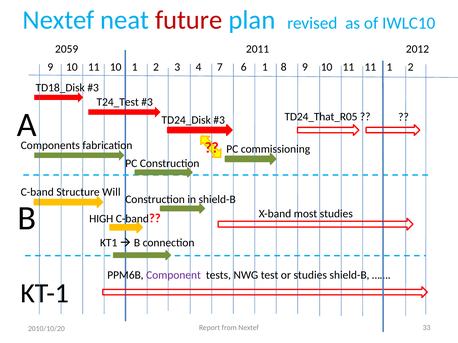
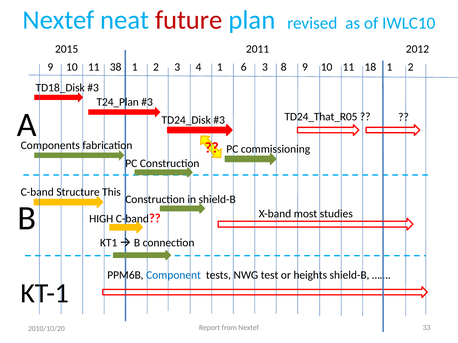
2059: 2059 -> 2015 (67, 49)
11 10: 10 -> 38 (116, 67)
4 7: 7 -> 1 (220, 67)
6 1: 1 -> 3 (265, 67)
11 11: 11 -> 18 (370, 67)
T24_Test: T24_Test -> T24_Plan (118, 102)
Will: Will -> This (111, 192)
Component colour: purple -> blue (173, 275)
or studies: studies -> heights (310, 275)
